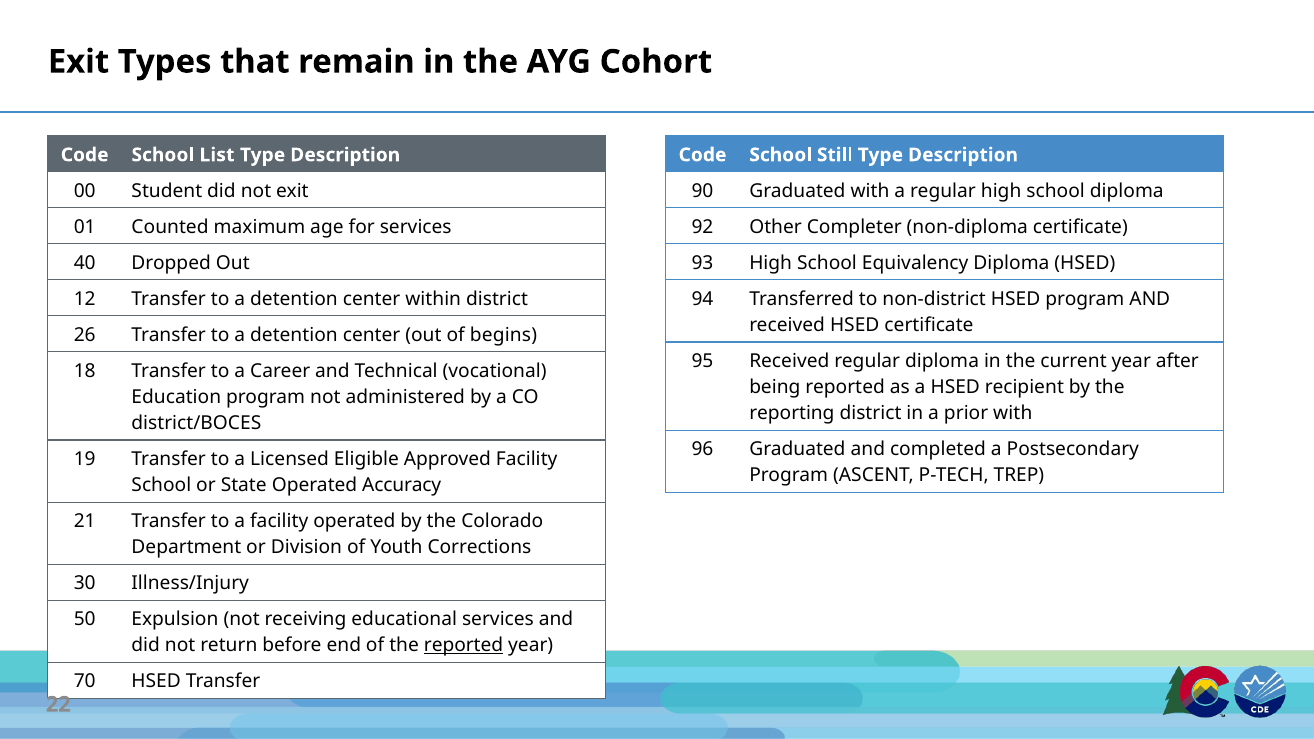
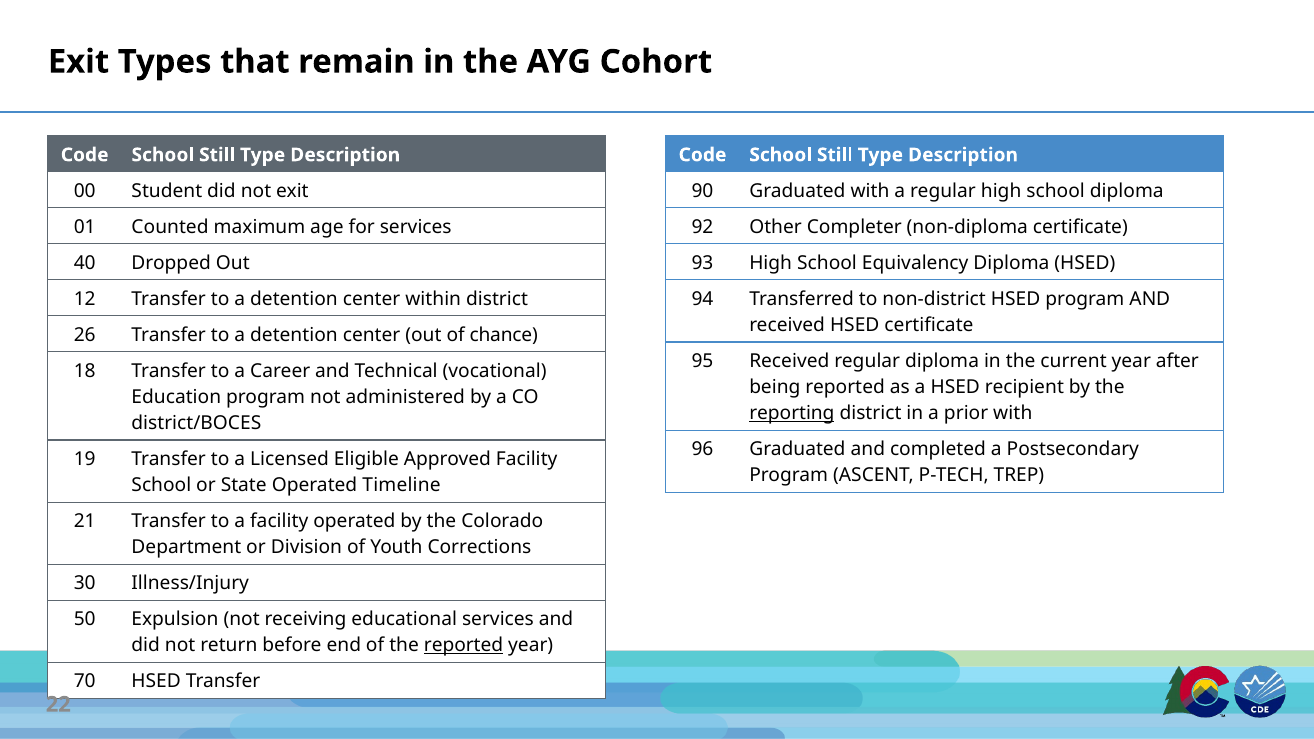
List: List -> Still (217, 155)
begins: begins -> chance (504, 335)
reporting underline: none -> present (792, 413)
Accuracy: Accuracy -> Timeline (402, 485)
